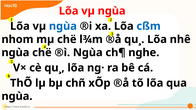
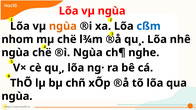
ngùa colour: blue -> orange (63, 26)
